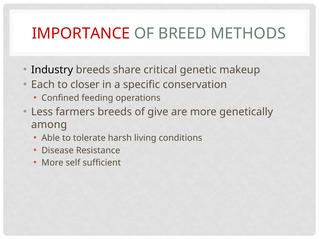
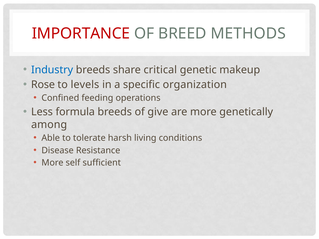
Industry colour: black -> blue (52, 70)
Each: Each -> Rose (43, 85)
closer: closer -> levels (85, 85)
conservation: conservation -> organization (195, 85)
farmers: farmers -> formula (75, 112)
